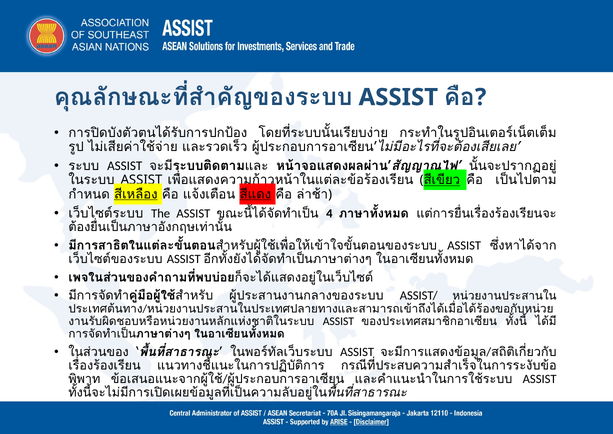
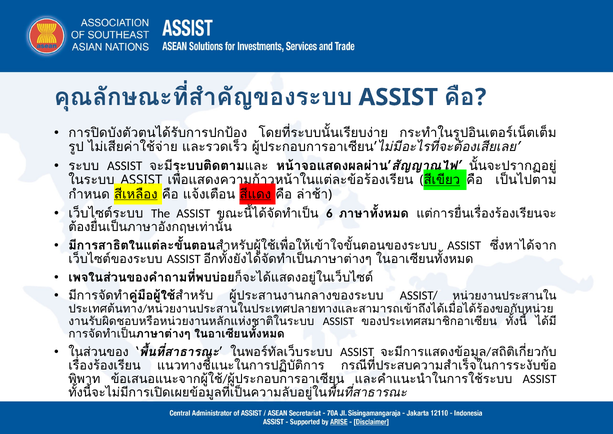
4: 4 -> 6 (329, 213)
